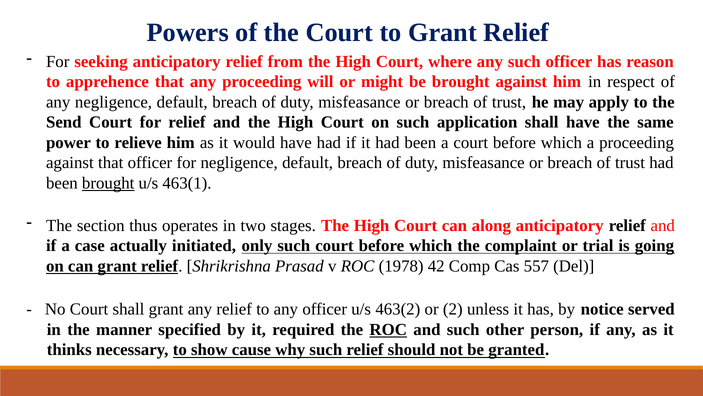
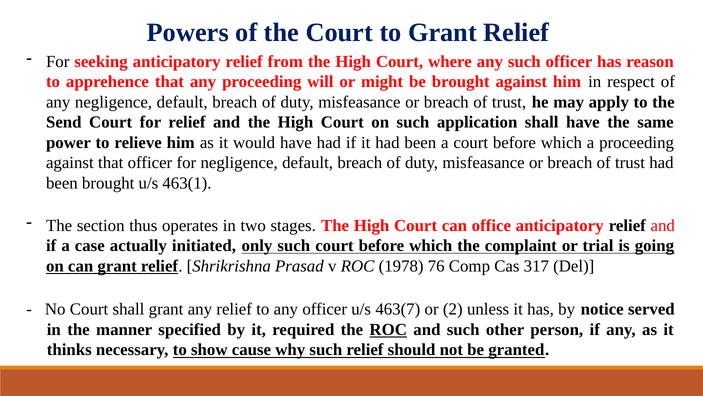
brought underline: present -> none (108, 183)
along: along -> office (491, 225)
42: 42 -> 76 (436, 266)
557: 557 -> 317 (536, 266)
463(2: 463(2 -> 463(7 (398, 309)
